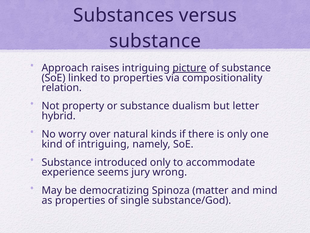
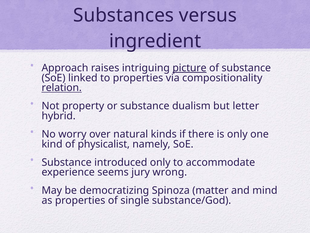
substance: substance -> ingredient (155, 41)
relation underline: none -> present (62, 88)
of intriguing: intriguing -> physicalist (104, 144)
